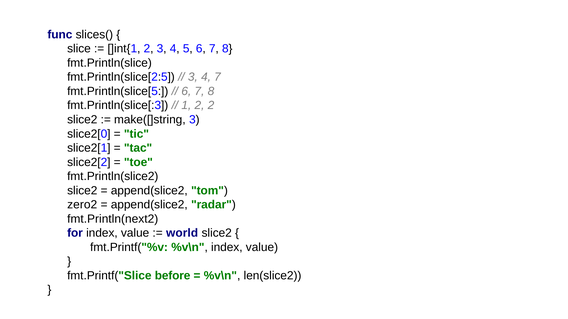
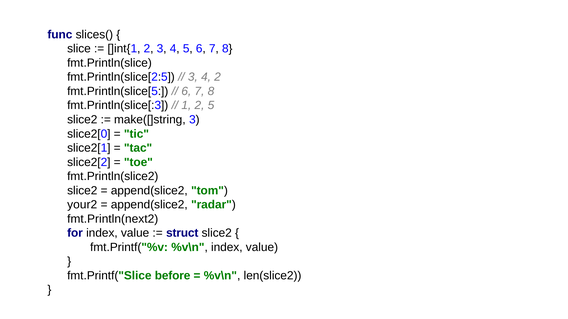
4 7: 7 -> 2 (218, 77)
2 2: 2 -> 5 (211, 106)
zero2: zero2 -> your2 (82, 205)
world: world -> struct (182, 233)
